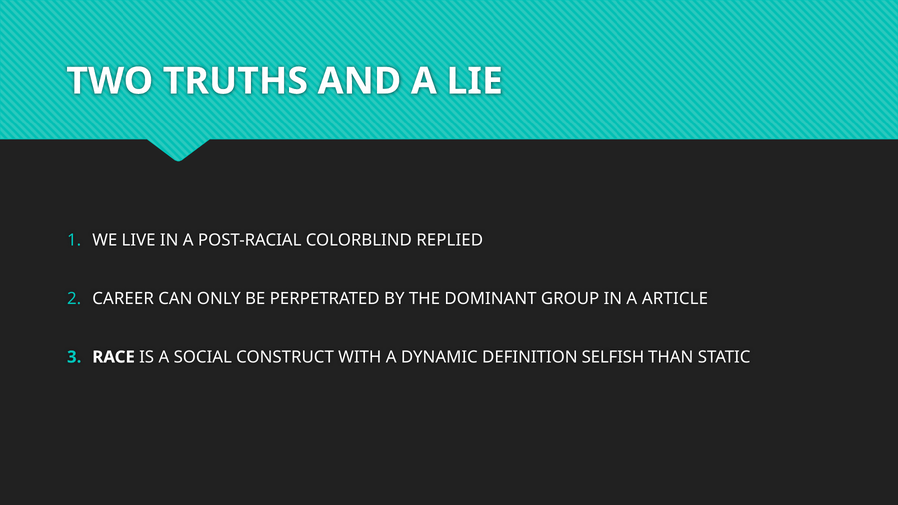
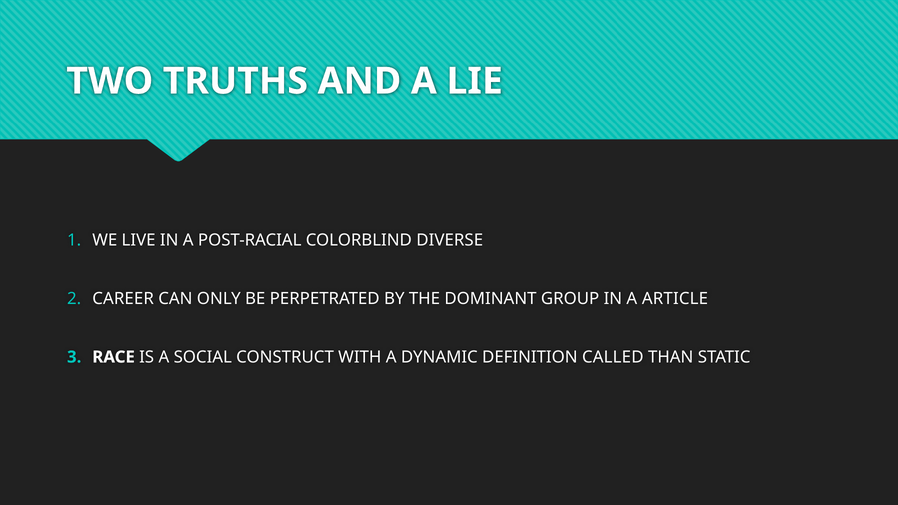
REPLIED: REPLIED -> DIVERSE (450, 240)
SELFISH: SELFISH -> CALLED (613, 357)
